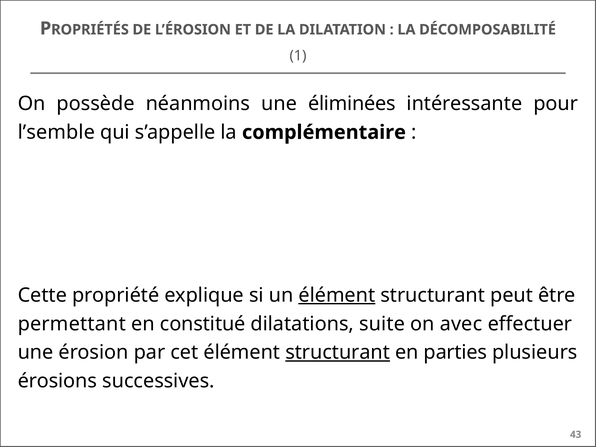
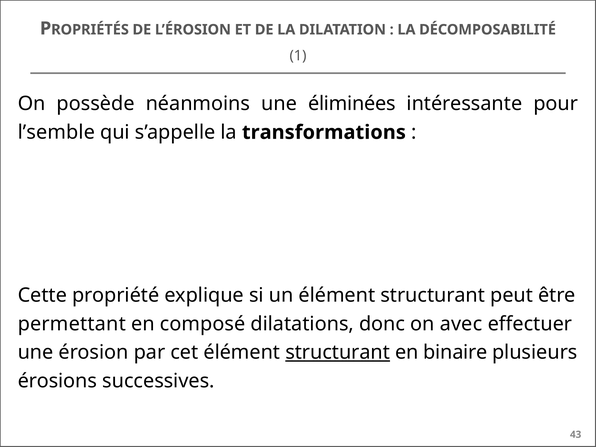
complémentaire: complémentaire -> transformations (324, 132)
élément underline: present -> none (337, 295)
constitué: constitué -> composé (203, 324)
suite: suite -> donc (382, 324)
parties: parties -> binaire (455, 352)
